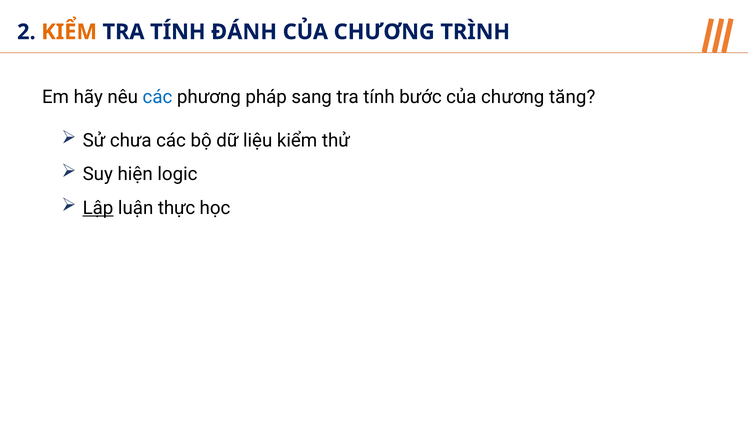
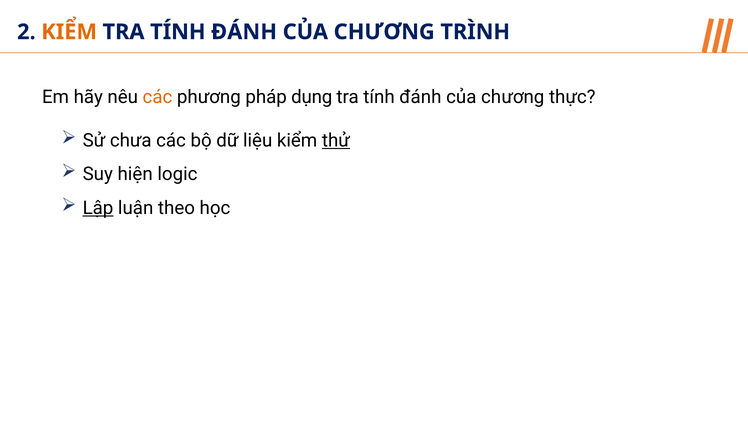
các colour: blue -> orange (157, 97)
sang: sang -> dụng (312, 97)
bước: bước -> đánh (420, 97)
tăng: tăng -> thực (572, 97)
thử underline: none -> present (336, 141)
thực: thực -> theo (176, 208)
